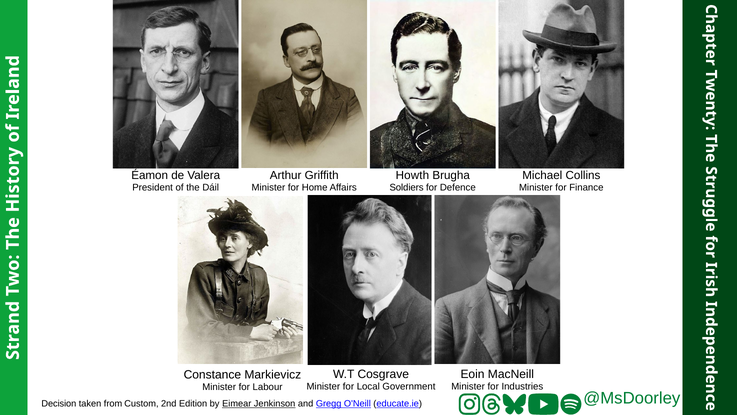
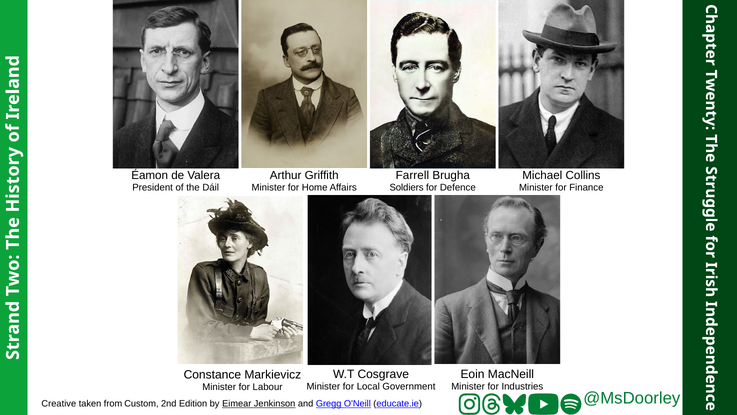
Howth: Howth -> Farrell (412, 175)
Decision: Decision -> Creative (59, 403)
